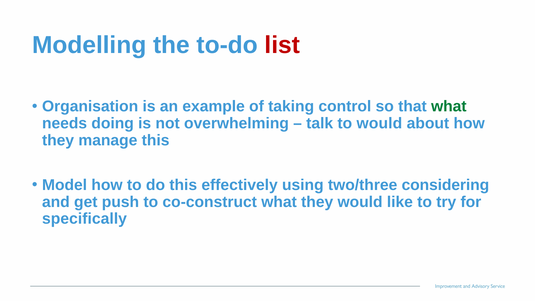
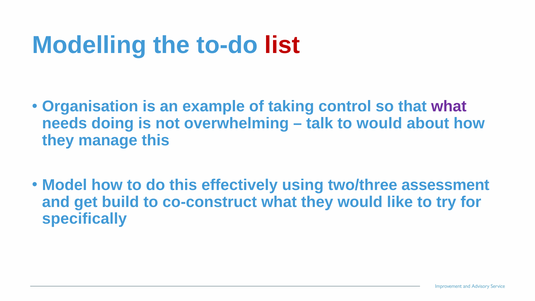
what colour: green -> purple (449, 106)
considering: considering -> assessment (445, 185)
push: push -> build (120, 202)
